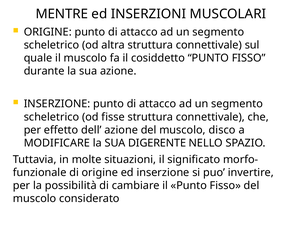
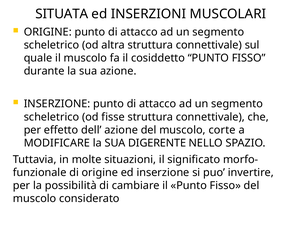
MENTRE: MENTRE -> SITUATA (62, 14)
disco: disco -> corte (222, 130)
